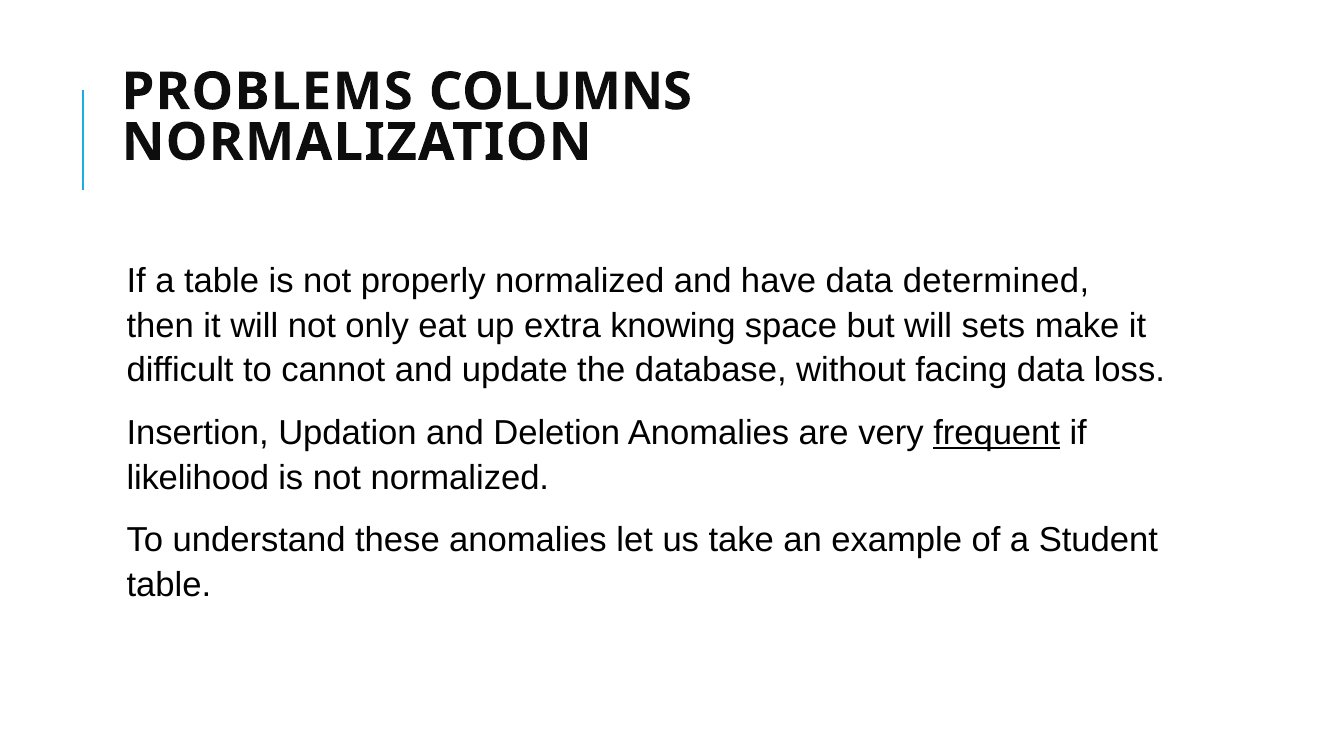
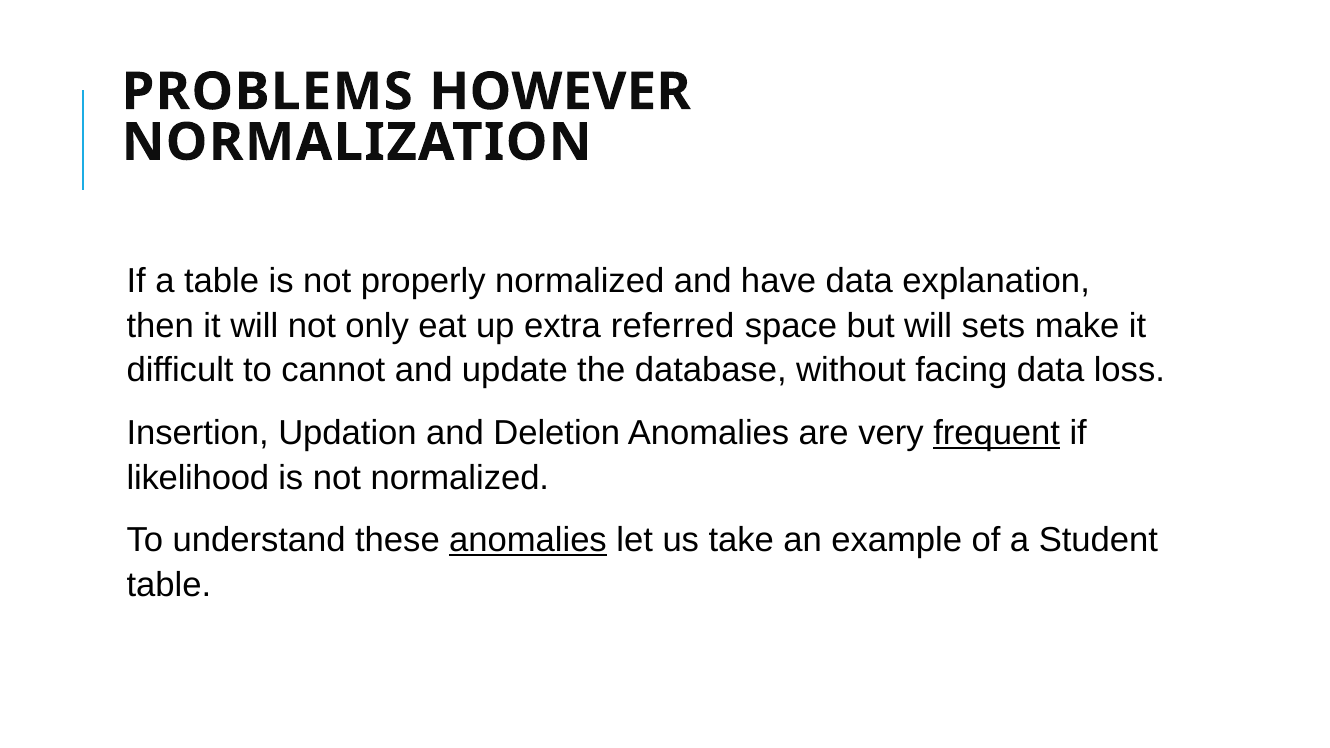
COLUMNS: COLUMNS -> HOWEVER (560, 92)
determined: determined -> explanation (996, 281)
knowing: knowing -> referred (673, 326)
anomalies underline: none -> present (528, 540)
